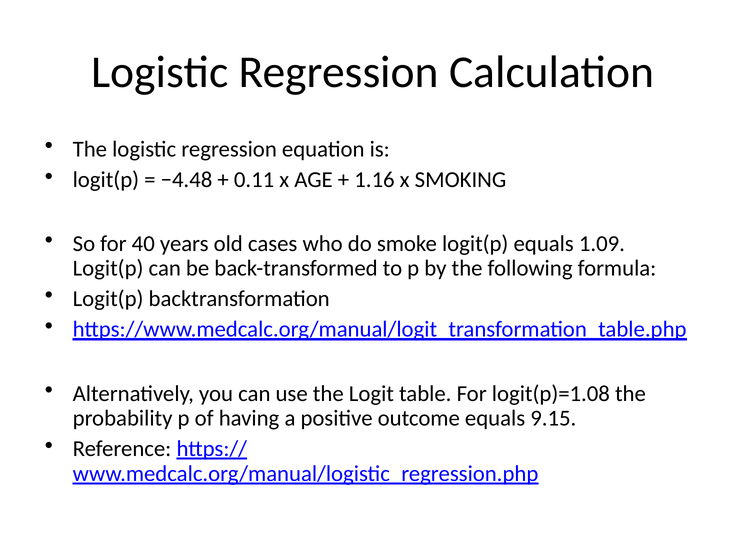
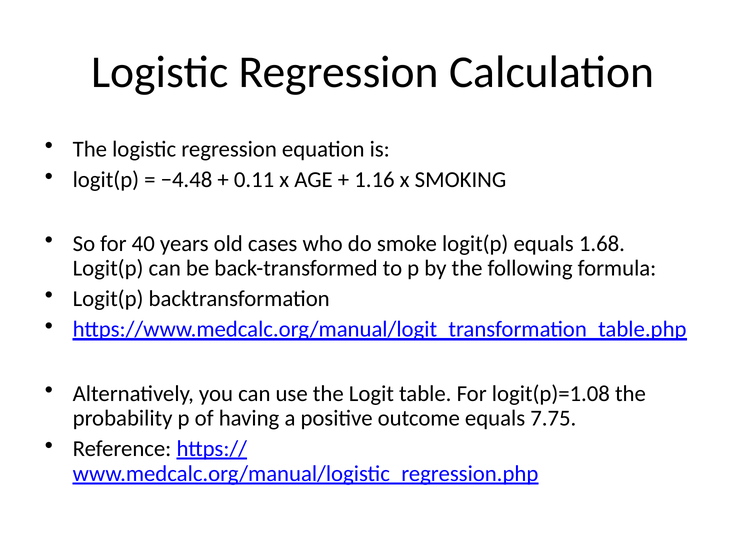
1.09: 1.09 -> 1.68 (602, 244)
9.15: 9.15 -> 7.75 (553, 419)
